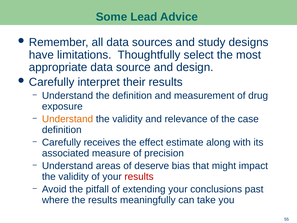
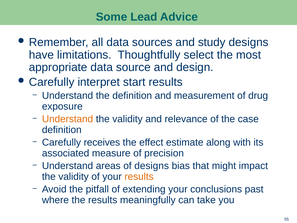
their: their -> start (134, 82)
of deserve: deserve -> designs (152, 166)
results colour: red -> orange (139, 176)
